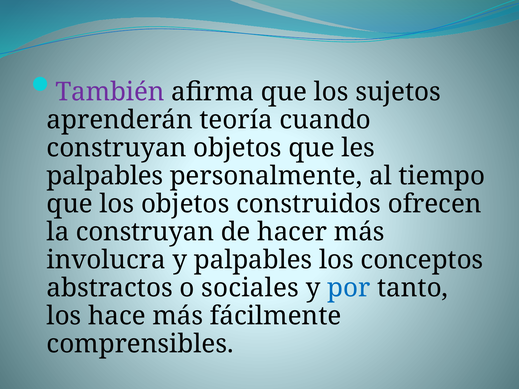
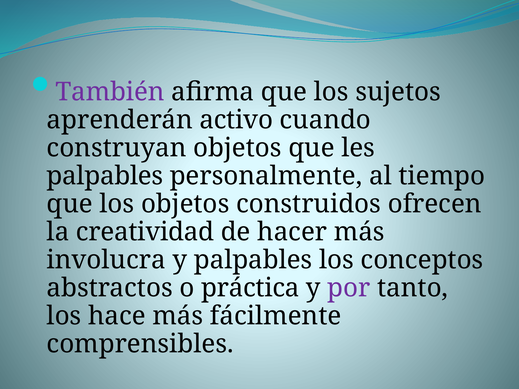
teoría: teoría -> activo (236, 120)
la construyan: construyan -> creatividad (145, 232)
sociales: sociales -> práctica (250, 288)
por colour: blue -> purple (349, 288)
